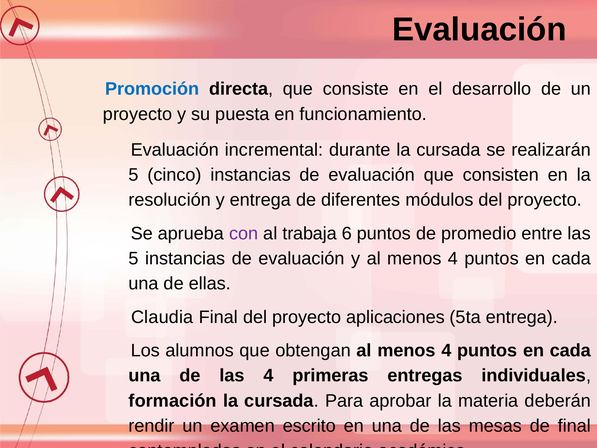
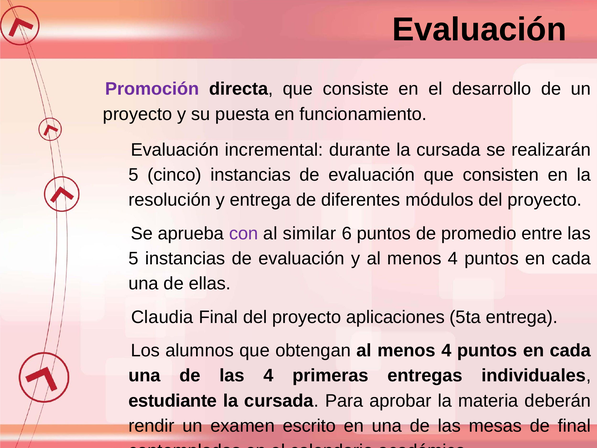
Promoción colour: blue -> purple (152, 89)
trabaja: trabaja -> similar (309, 233)
formación: formación -> estudiante (173, 400)
